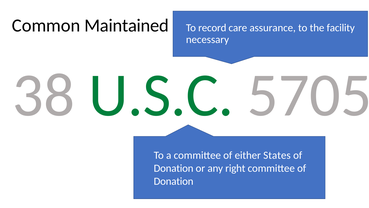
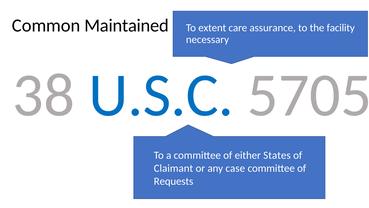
record: record -> extent (212, 28)
U.S.C colour: green -> blue (161, 95)
Donation: Donation -> Claimant (173, 168)
right: right -> case (235, 168)
Donation: Donation -> Requests (174, 181)
